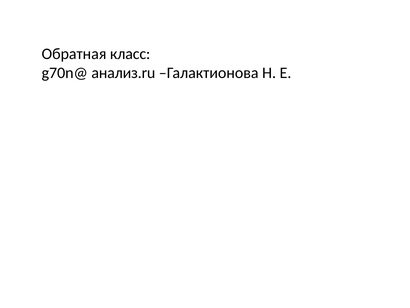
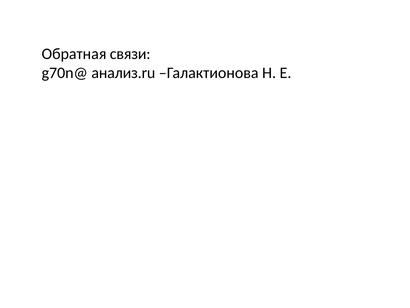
класс: класс -> связи (130, 54)
